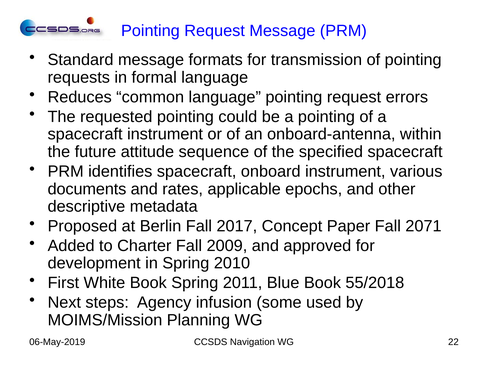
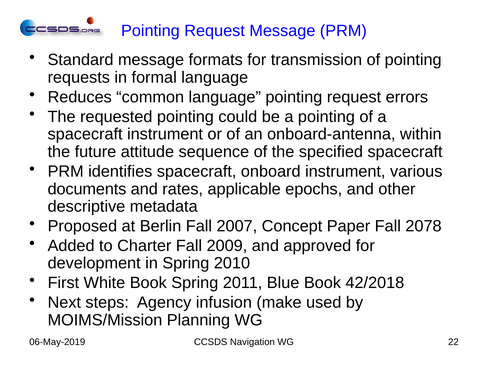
2017: 2017 -> 2007 (237, 226)
2071: 2071 -> 2078 (424, 226)
55/2018: 55/2018 -> 42/2018 (375, 283)
some: some -> make (279, 302)
